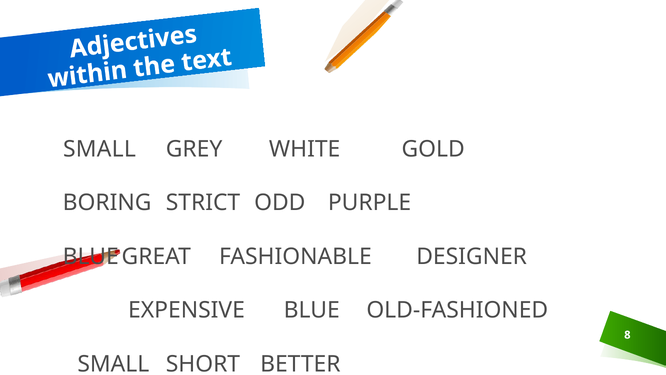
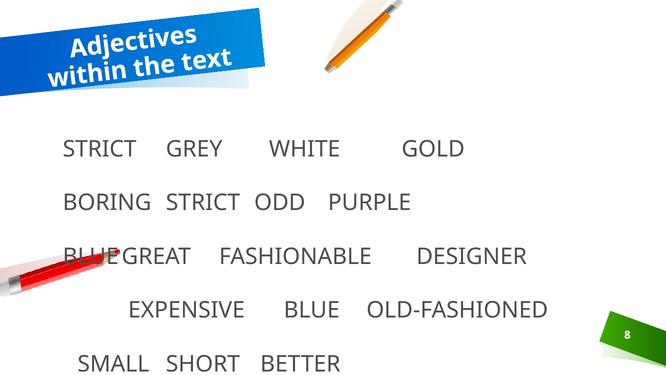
SMALL: SMALL -> STRICT (100, 149)
